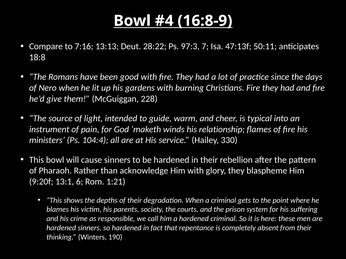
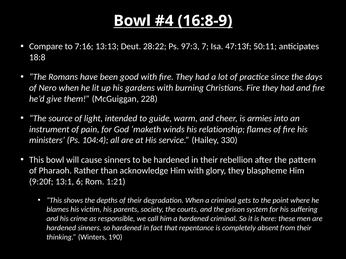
typical: typical -> armies (260, 119)
